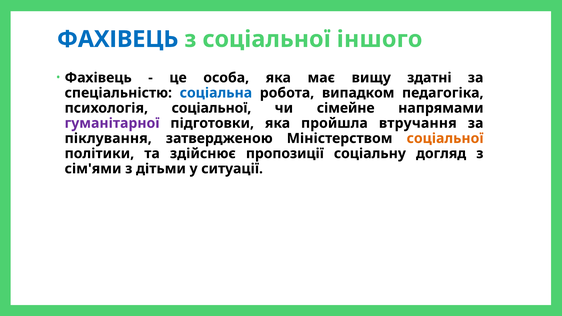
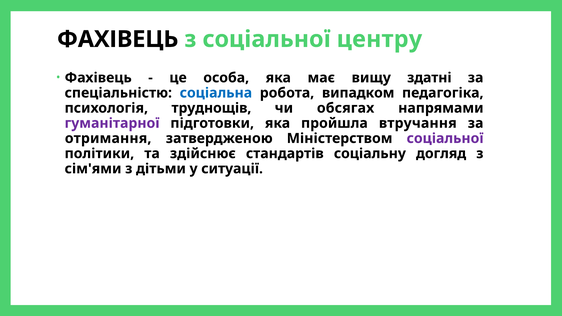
ФАХІВЕЦЬ colour: blue -> black (118, 39)
іншого: іншого -> центру (379, 39)
психологія соціальної: соціальної -> труднощів (211, 108)
сімейне: сімейне -> обсягах (346, 108)
піклування: піклування -> отримання (108, 138)
соціальної colour: orange -> purple (445, 138)
пропозиції: пропозиції -> стандартів (285, 154)
